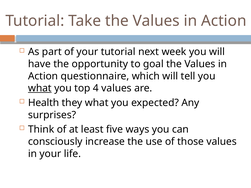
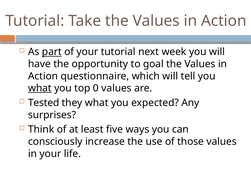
part underline: none -> present (52, 52)
4: 4 -> 0 (96, 88)
Health: Health -> Tested (44, 103)
